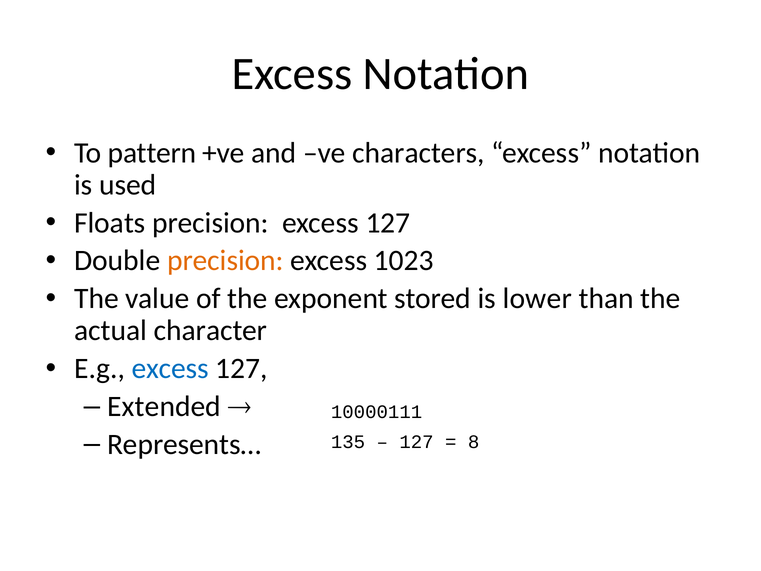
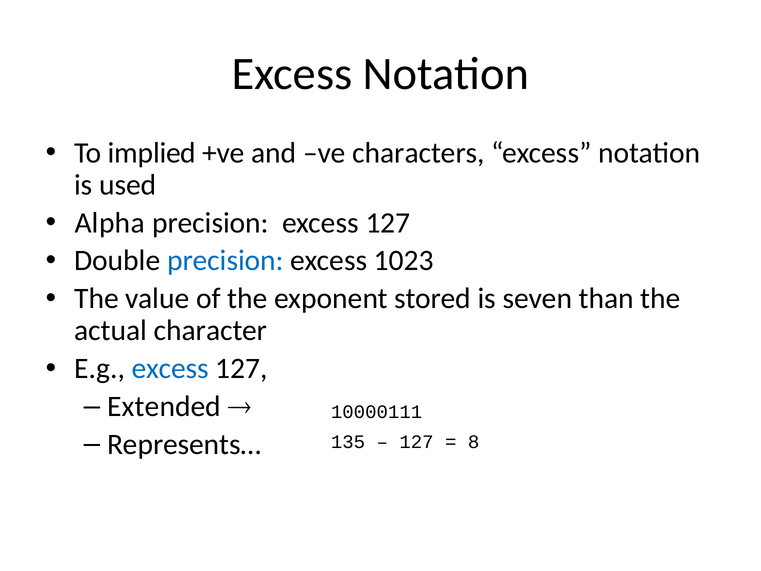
pattern: pattern -> implied (152, 153)
Floats: Floats -> Alpha (110, 223)
precision colour: orange -> blue (225, 261)
lower: lower -> seven (537, 298)
